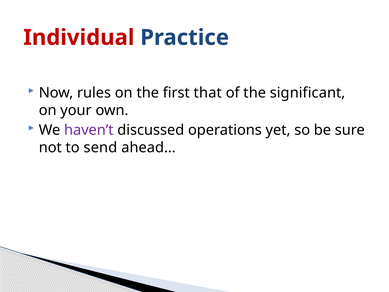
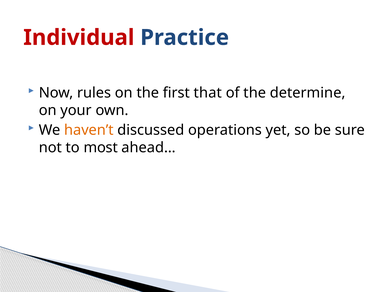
significant: significant -> determine (308, 93)
haven’t colour: purple -> orange (89, 130)
send: send -> most (101, 147)
